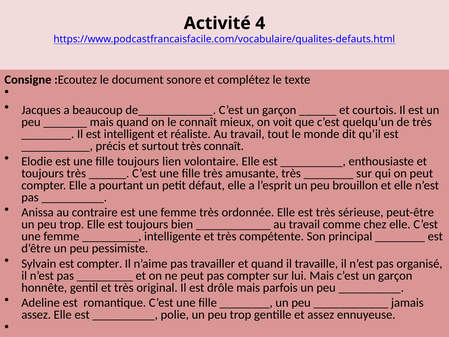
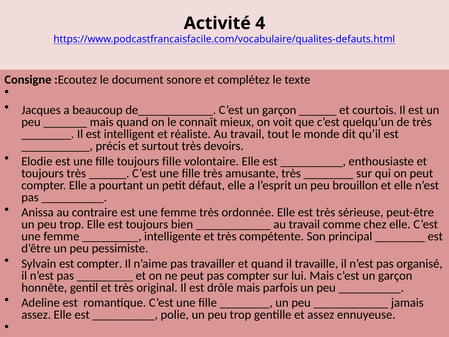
très connaît: connaît -> devoirs (224, 146)
toujours lien: lien -> fille (172, 161)
